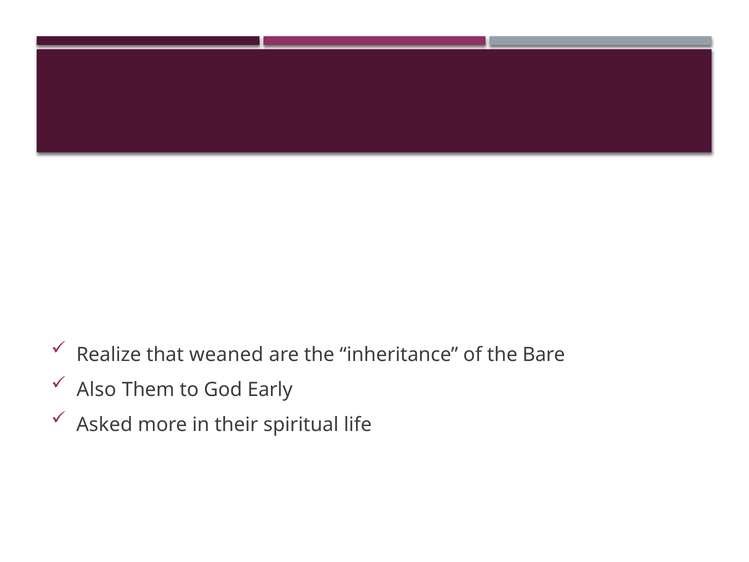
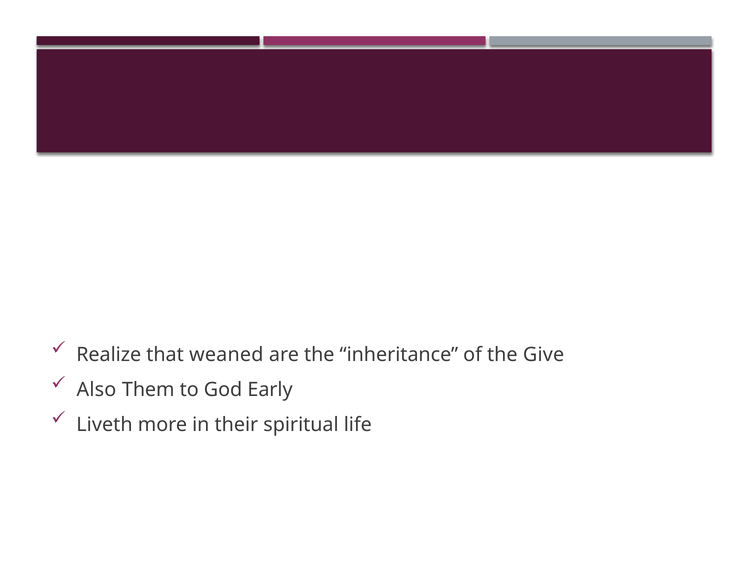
Bare: Bare -> Give (544, 354)
Asked: Asked -> Liveth (104, 425)
